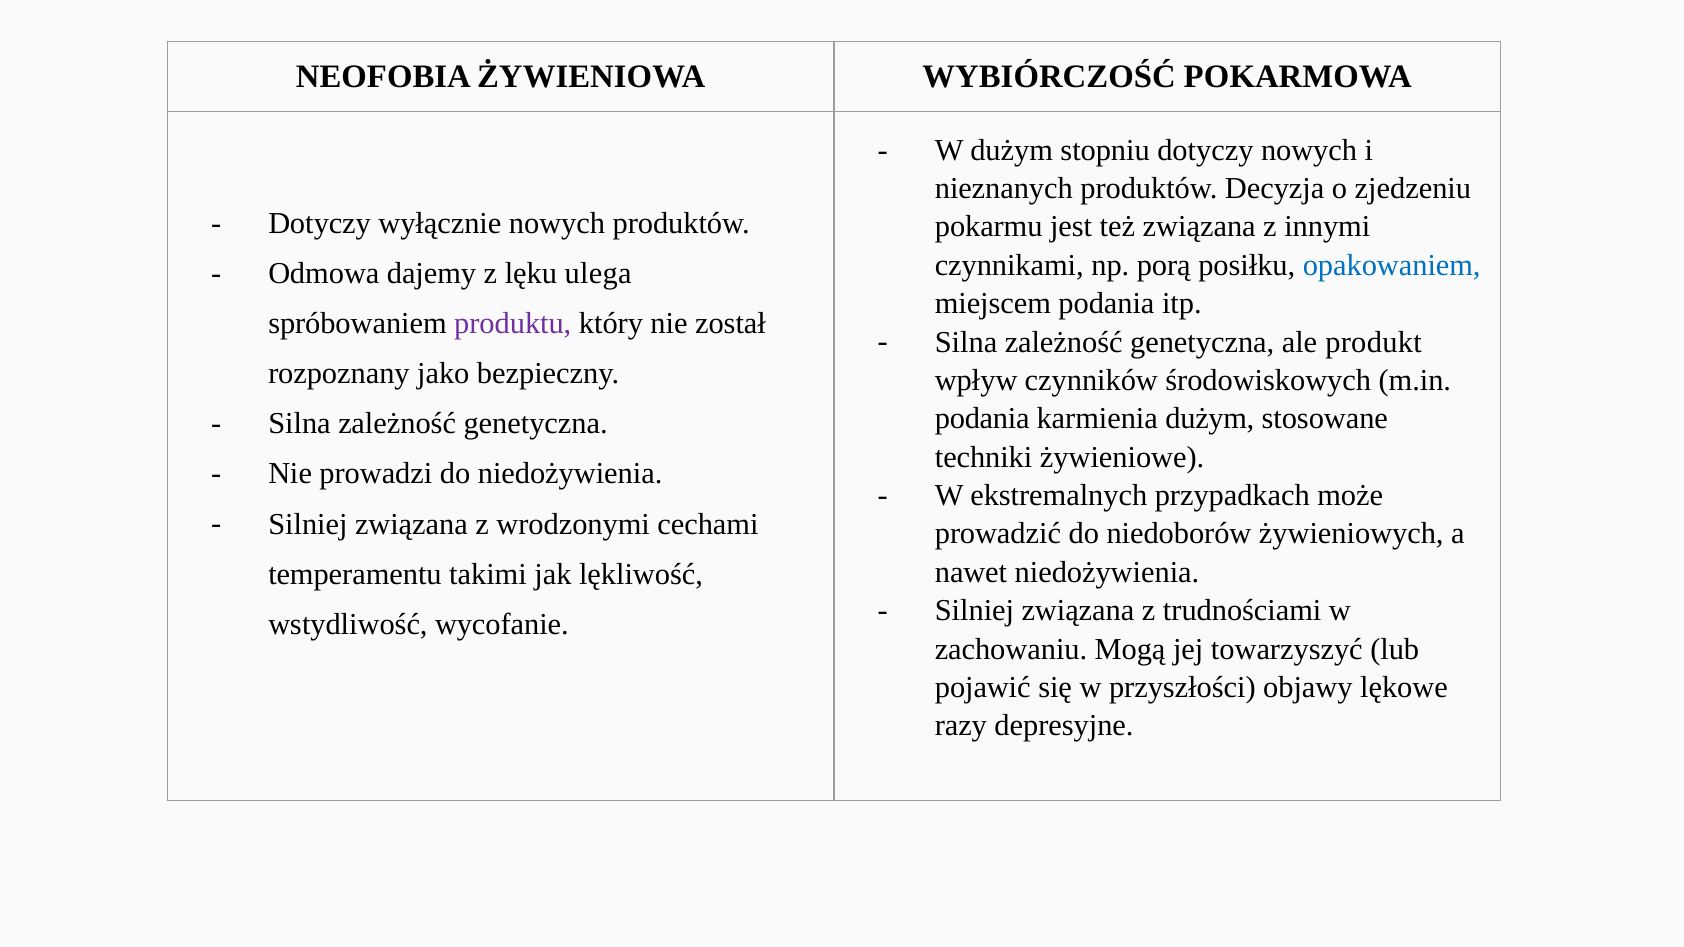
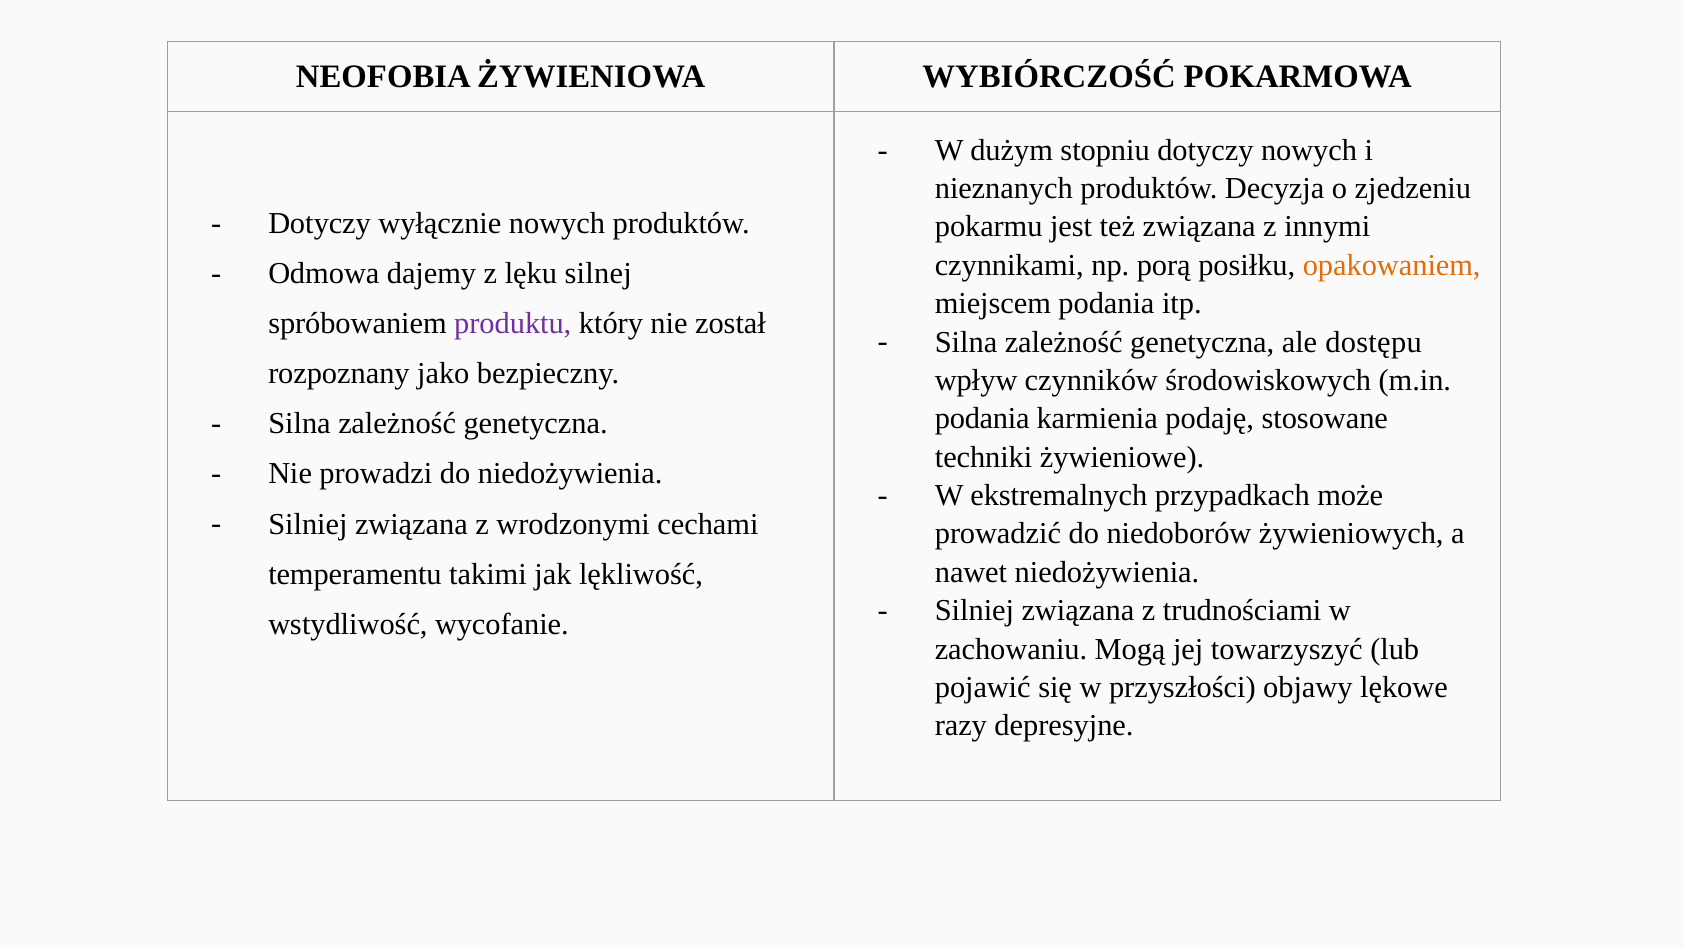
opakowaniem colour: blue -> orange (1392, 265)
ulega: ulega -> silnej (598, 274)
produkt: produkt -> dostępu (1374, 342)
karmienia dużym: dużym -> podaję (1210, 419)
